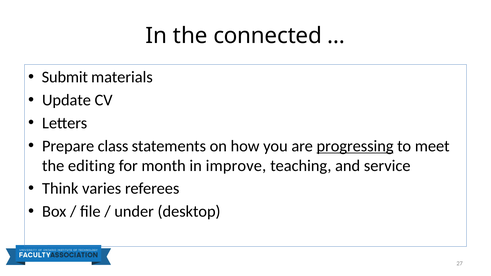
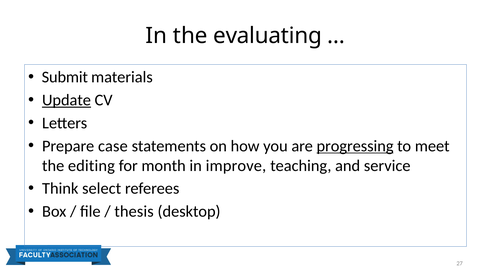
connected: connected -> evaluating (268, 36)
Update underline: none -> present (66, 100)
class: class -> case (113, 146)
varies: varies -> select (102, 189)
under: under -> thesis (134, 212)
